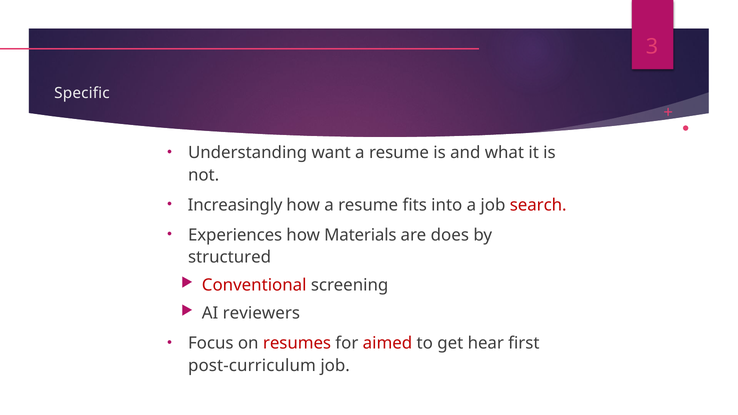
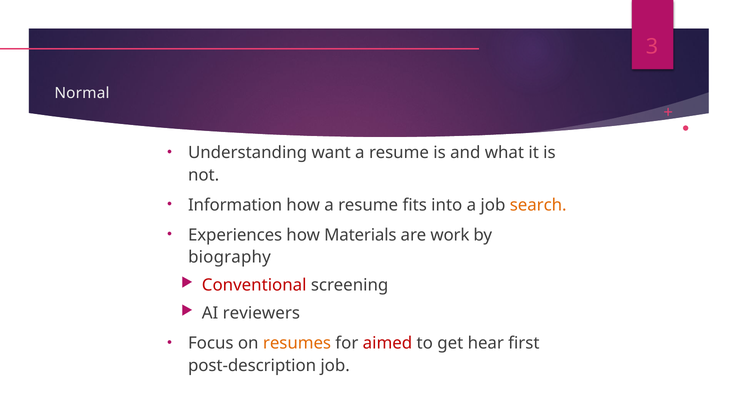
Specific: Specific -> Normal (82, 93)
Increasingly: Increasingly -> Information (235, 205)
search colour: red -> orange (538, 205)
does: does -> work (450, 235)
structured: structured -> biography (229, 257)
resumes colour: red -> orange (297, 343)
post-curriculum: post-curriculum -> post-description (252, 366)
